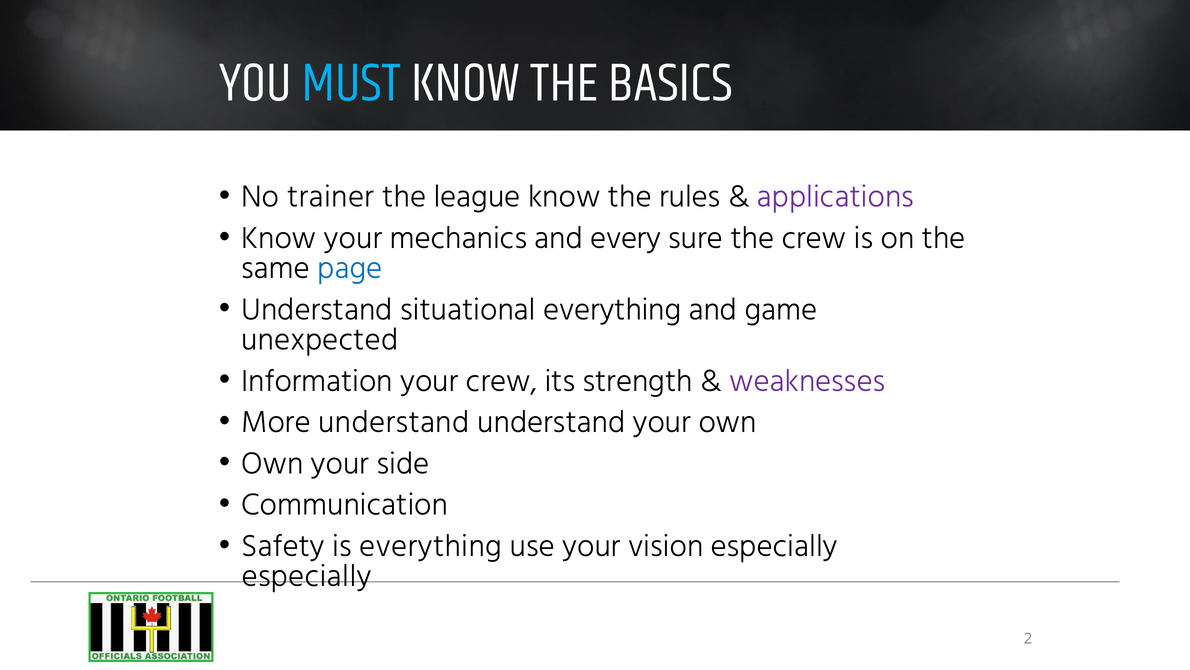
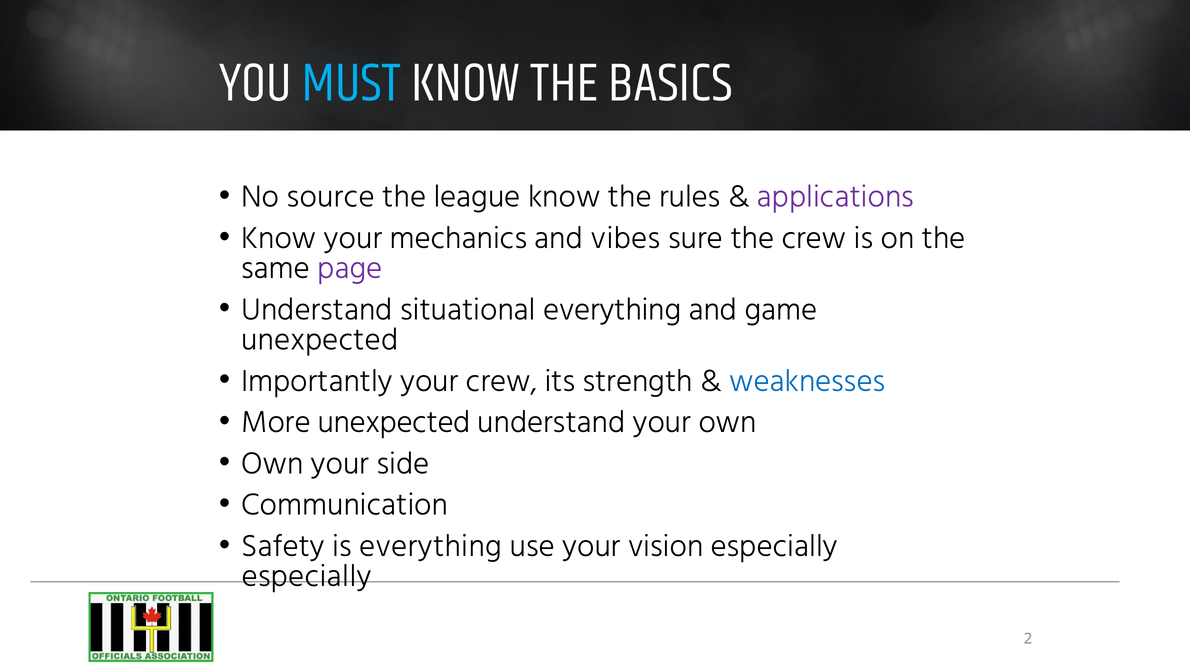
trainer: trainer -> source (331, 197)
every: every -> vibes (626, 238)
page colour: blue -> purple (350, 268)
Information: Information -> Importantly (317, 381)
weaknesses colour: purple -> blue (807, 381)
More understand: understand -> unexpected (394, 422)
